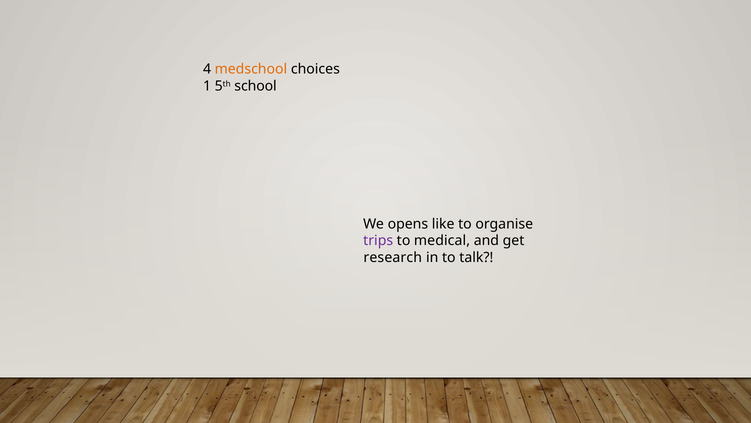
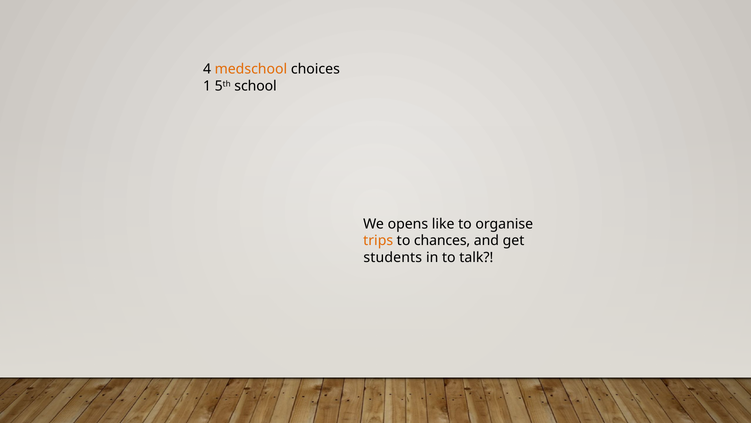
trips colour: purple -> orange (378, 240)
medical: medical -> chances (442, 240)
research: research -> students (393, 257)
